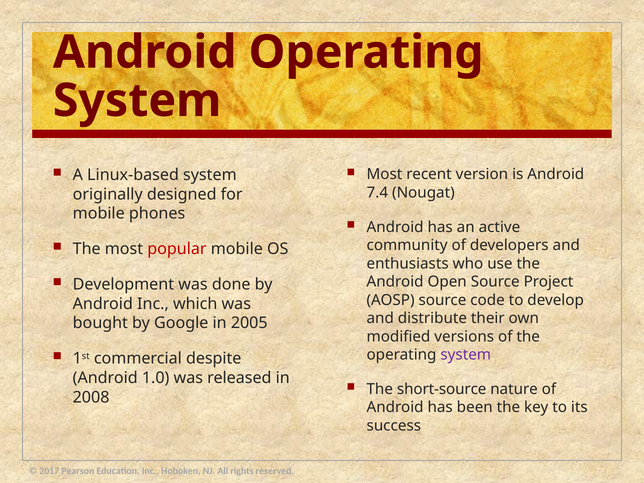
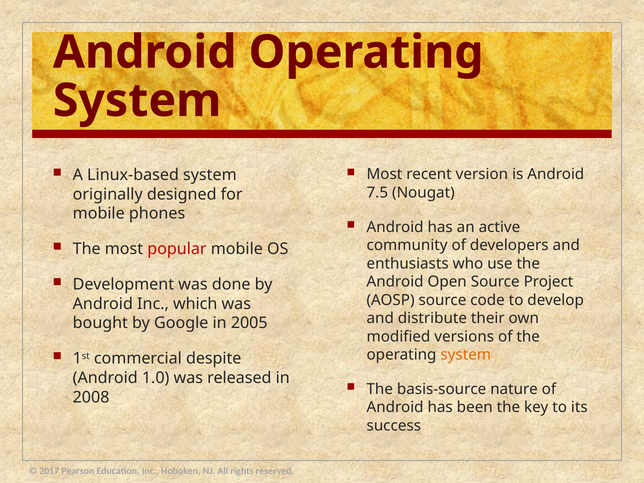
7.4: 7.4 -> 7.5 (377, 193)
system colour: purple -> orange (466, 355)
short-source: short-source -> basis-source (442, 389)
